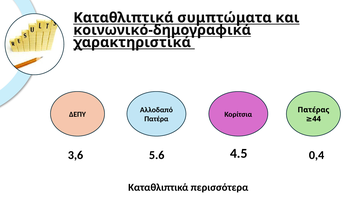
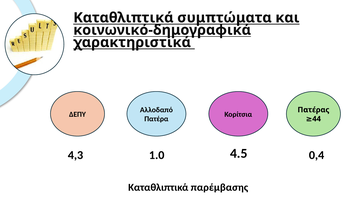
3,6: 3,6 -> 4,3 (76, 156)
5.6: 5.6 -> 1.0 (157, 156)
περισσότερα: περισσότερα -> παρέμβασης (219, 188)
